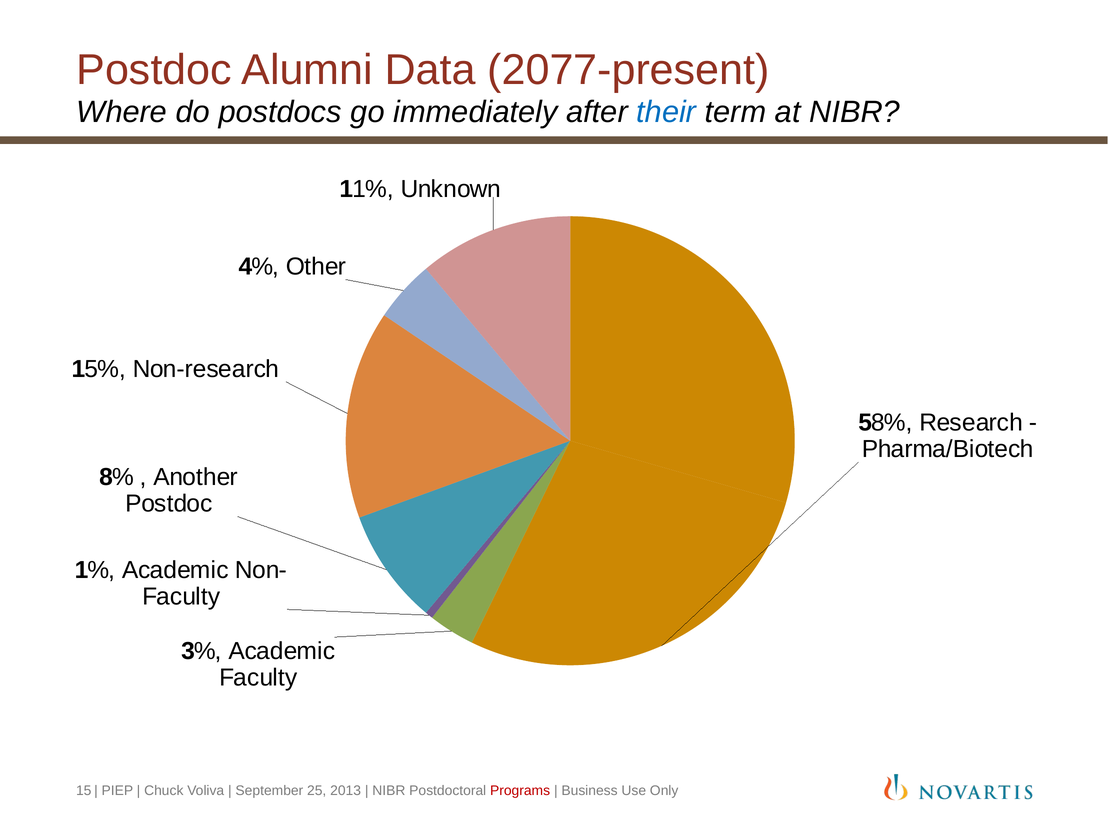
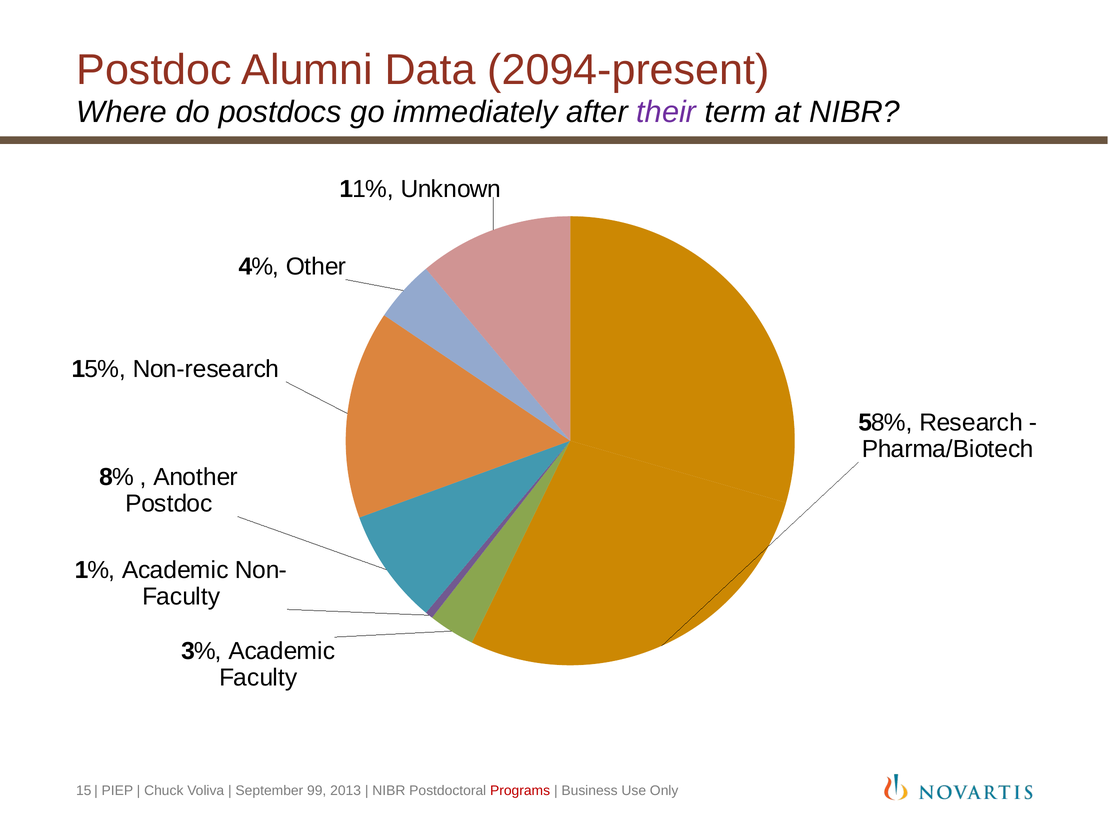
2077-present: 2077-present -> 2094-present (628, 70)
their colour: blue -> purple (666, 112)
25: 25 -> 99 (317, 791)
